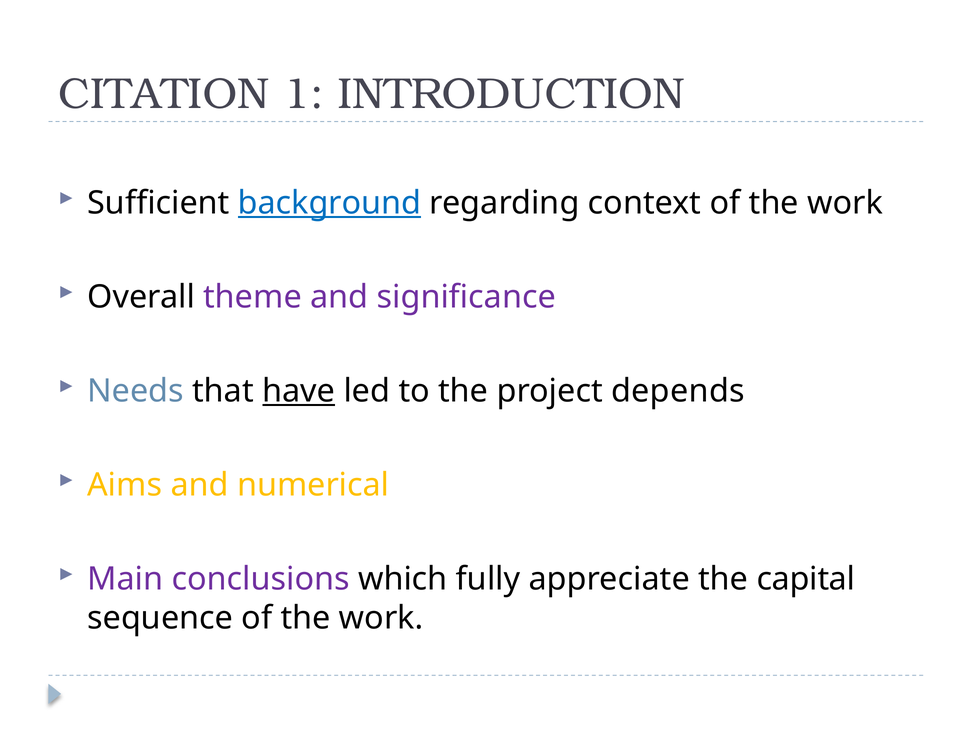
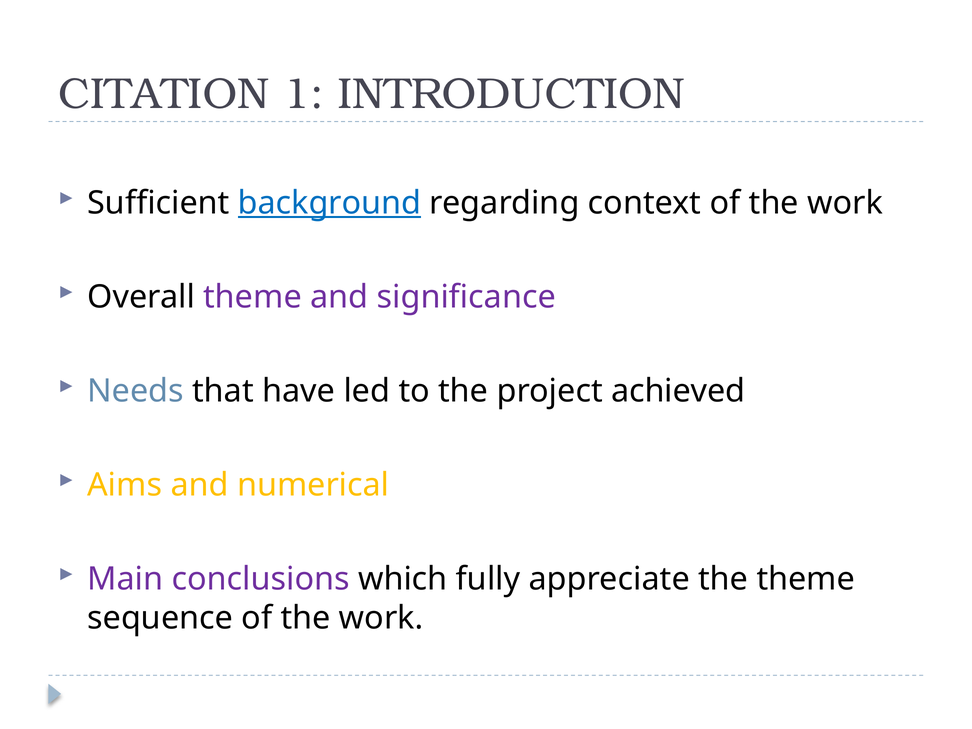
have underline: present -> none (299, 391)
depends: depends -> achieved (678, 391)
the capital: capital -> theme (806, 579)
